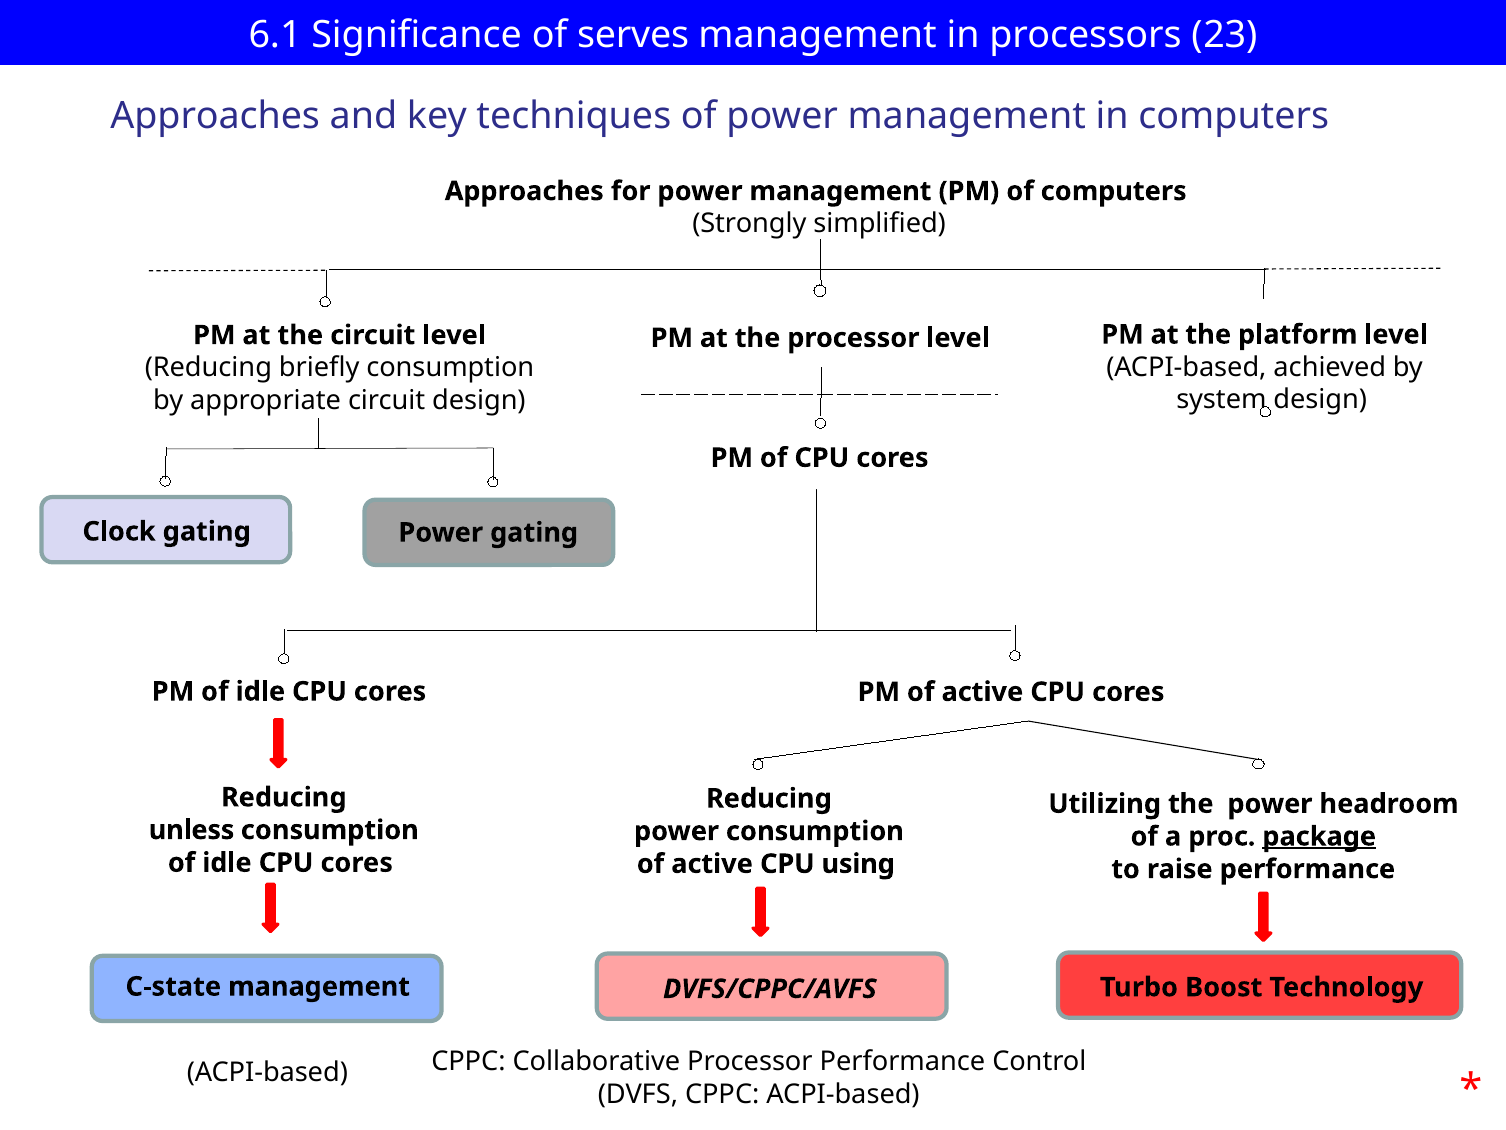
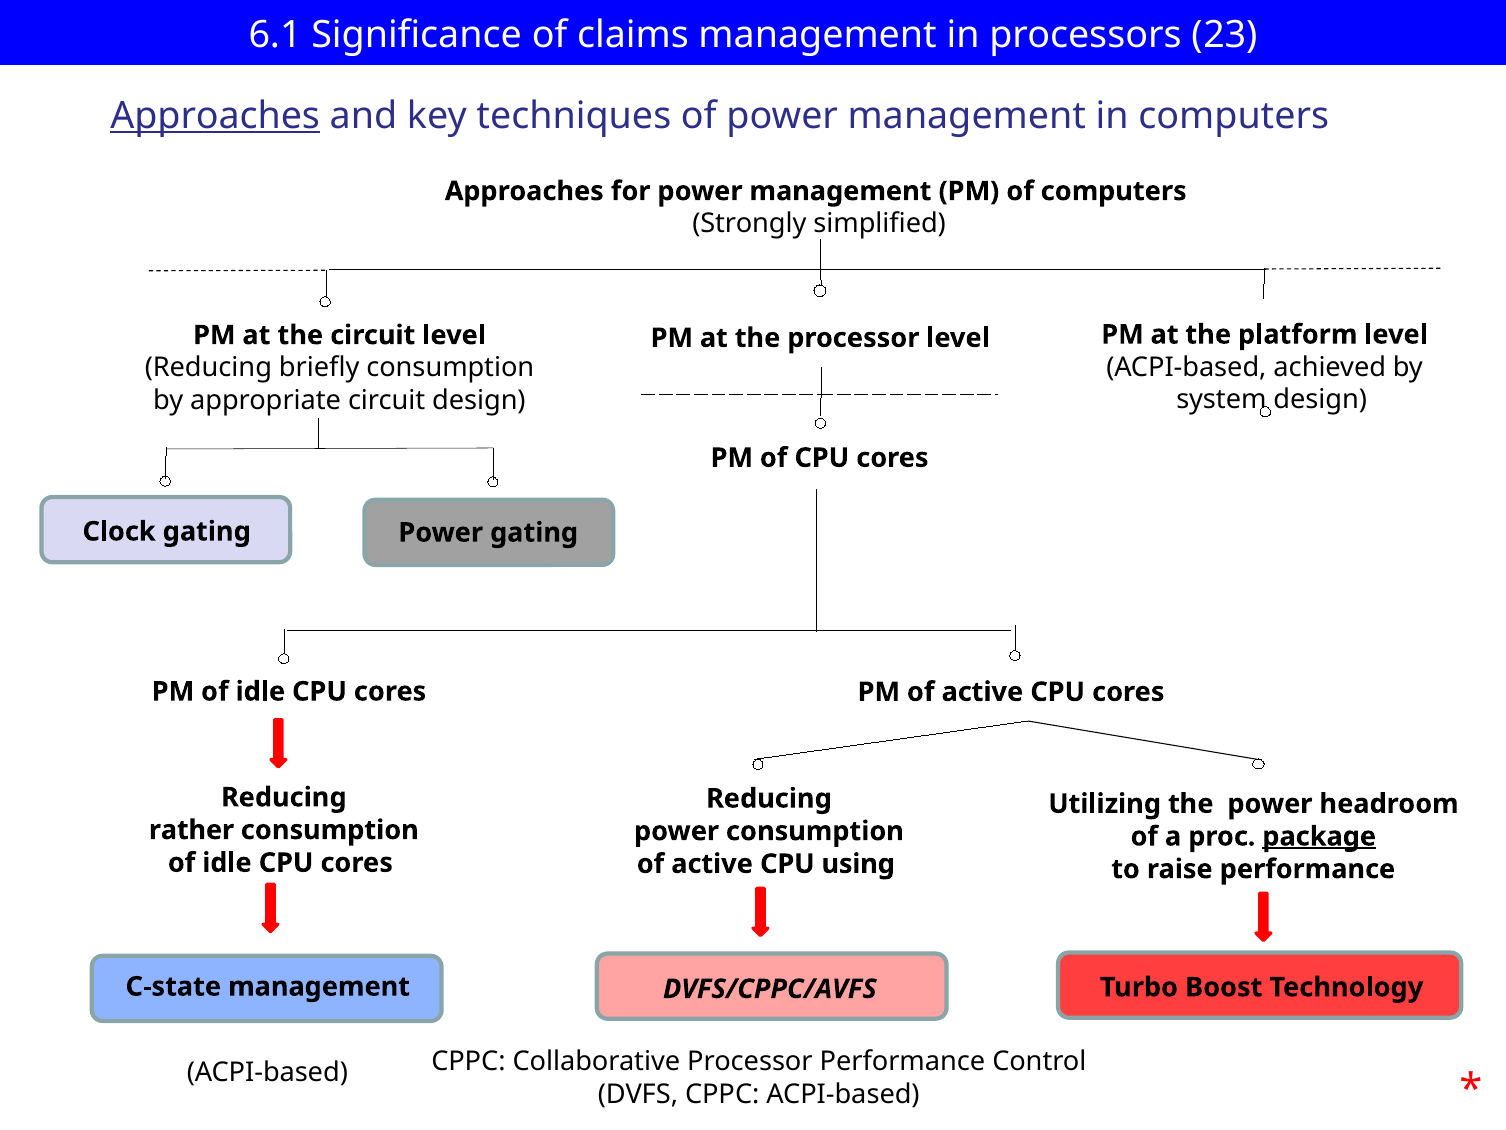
serves: serves -> claims (633, 35)
Approaches underline: none -> present (215, 116)
unless: unless -> rather (192, 830)
